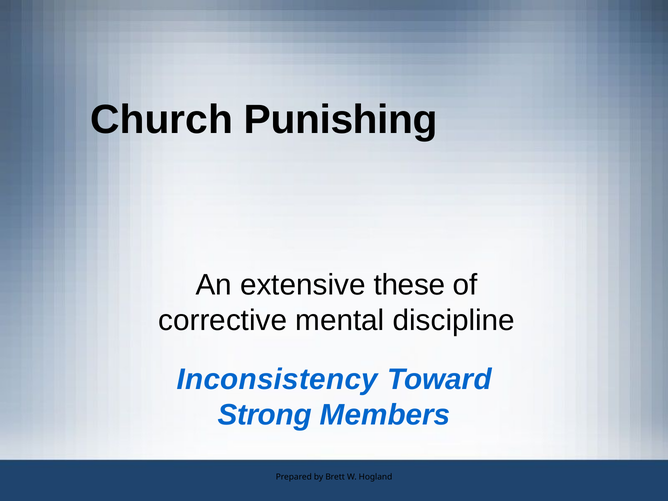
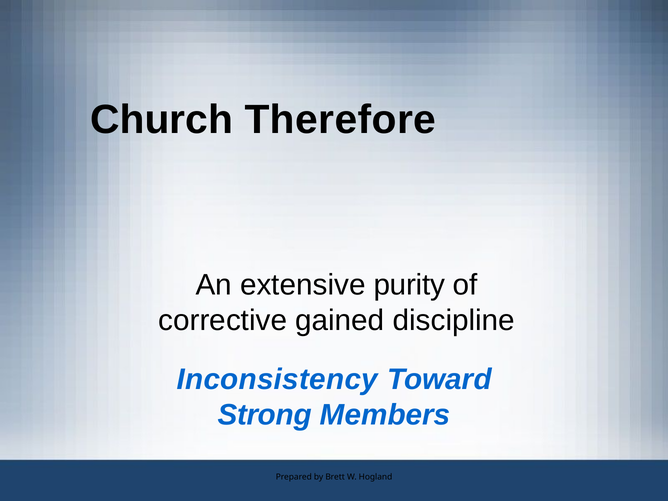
Punishing: Punishing -> Therefore (340, 120)
these: these -> purity (409, 285)
mental: mental -> gained (340, 320)
